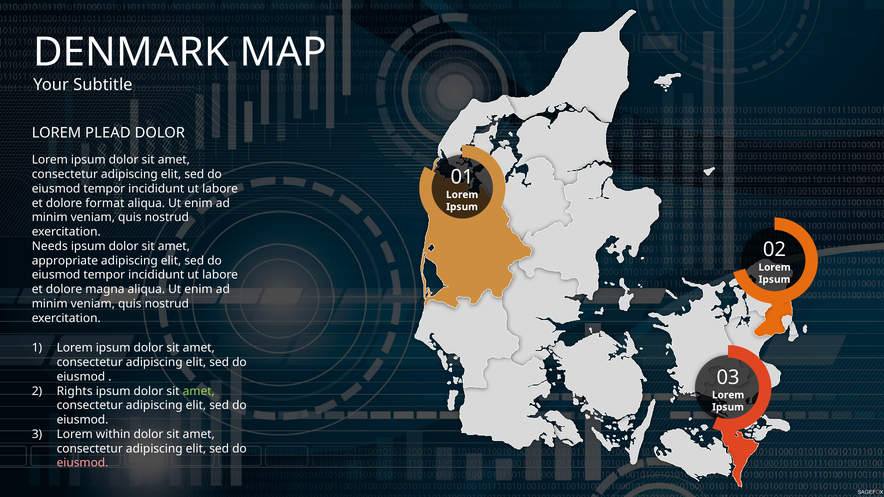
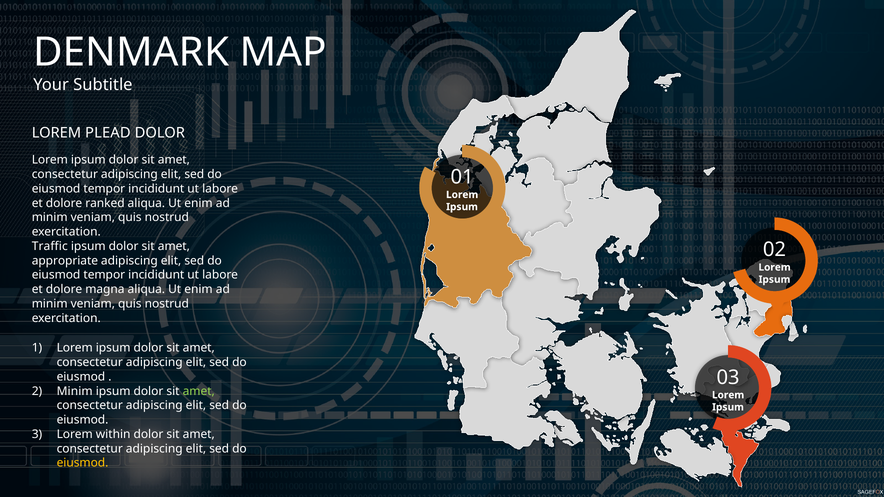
format: format -> ranked (105, 203)
Needs: Needs -> Traffic (50, 246)
Rights: Rights -> Minim (75, 391)
eiusmod colour: pink -> yellow (83, 463)
